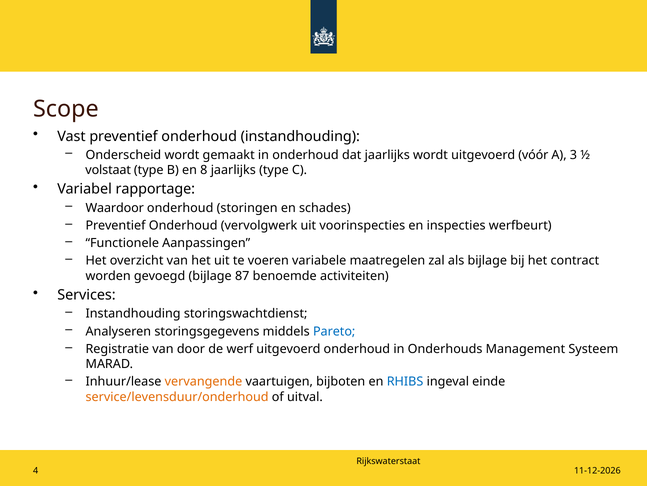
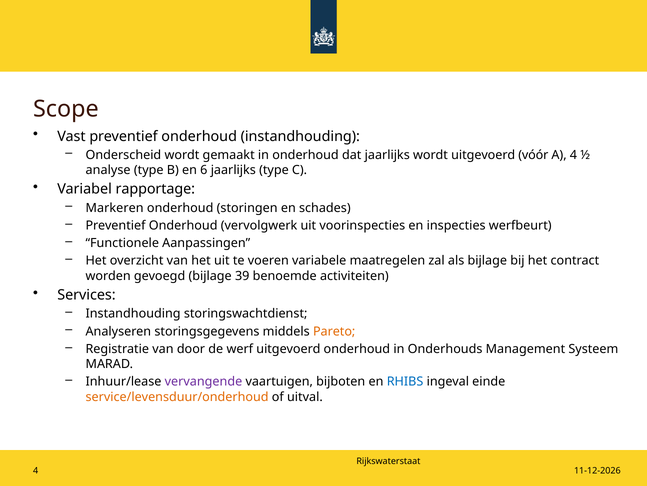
A 3: 3 -> 4 (573, 155)
volstaat: volstaat -> analyse (108, 170)
8: 8 -> 6 (204, 170)
Waardoor: Waardoor -> Markeren (115, 208)
87: 87 -> 39 (242, 276)
Pareto colour: blue -> orange (334, 331)
vervangende colour: orange -> purple (203, 381)
